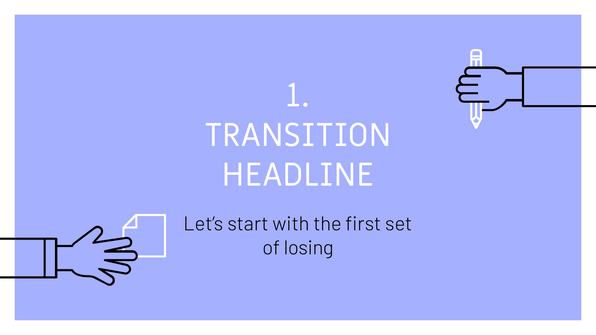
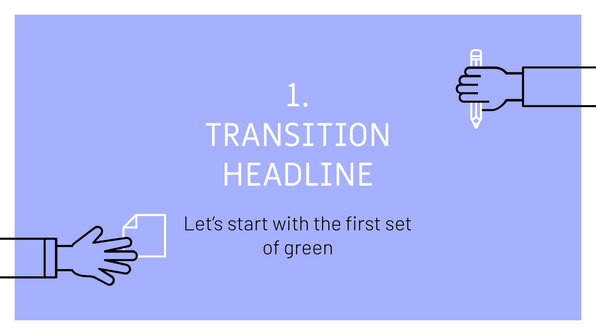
losing: losing -> green (309, 248)
